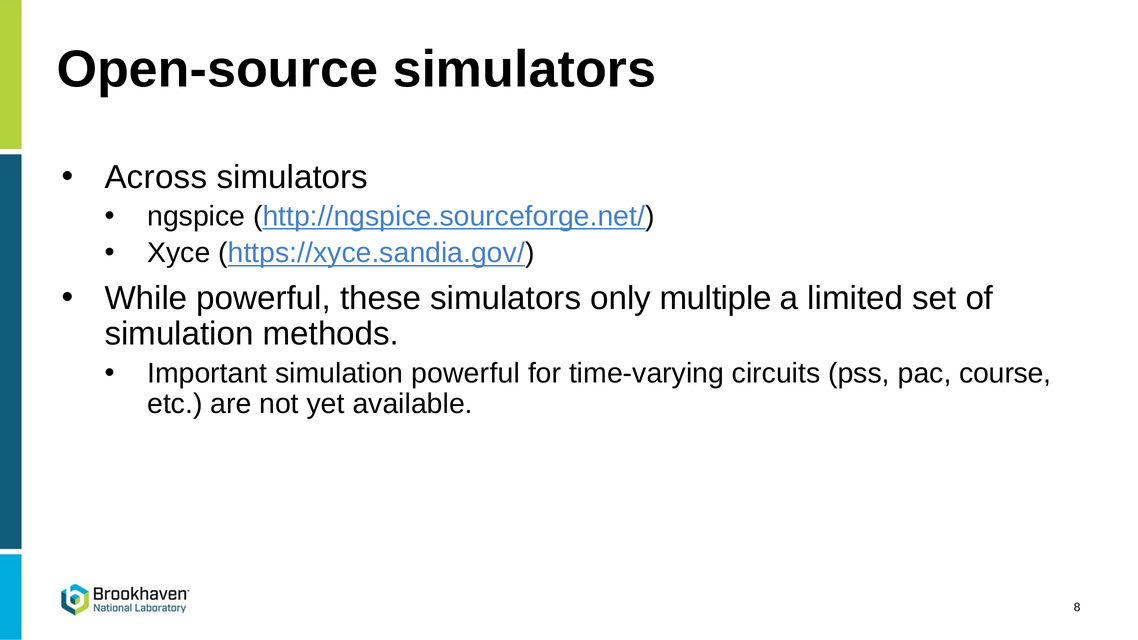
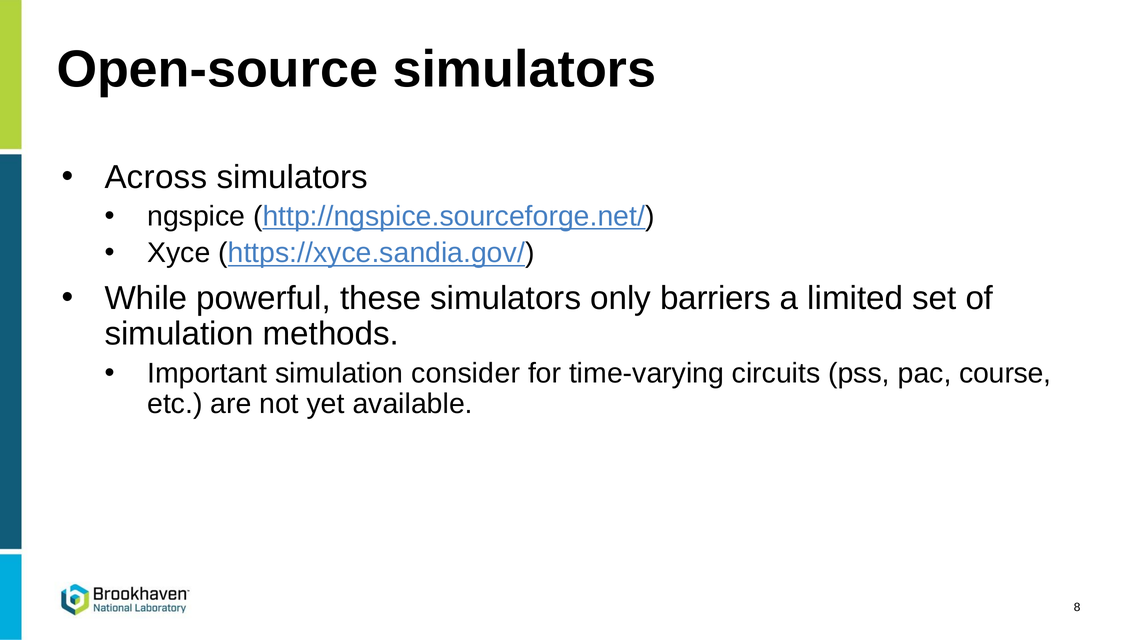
multiple: multiple -> barriers (716, 298)
simulation powerful: powerful -> consider (466, 373)
